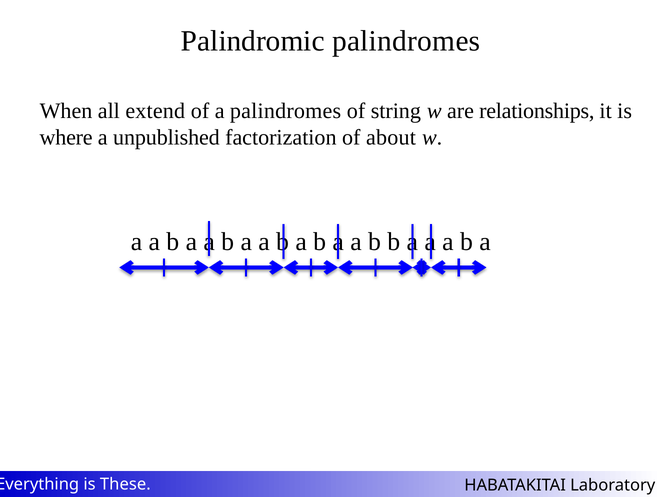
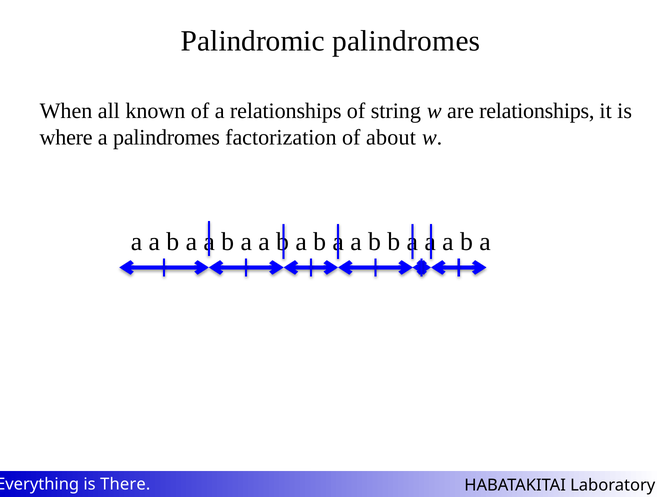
extend: extend -> known (155, 111)
a palindromes: palindromes -> relationships (286, 111)
a unpublished: unpublished -> palindromes (166, 137)
These: These -> There (125, 484)
